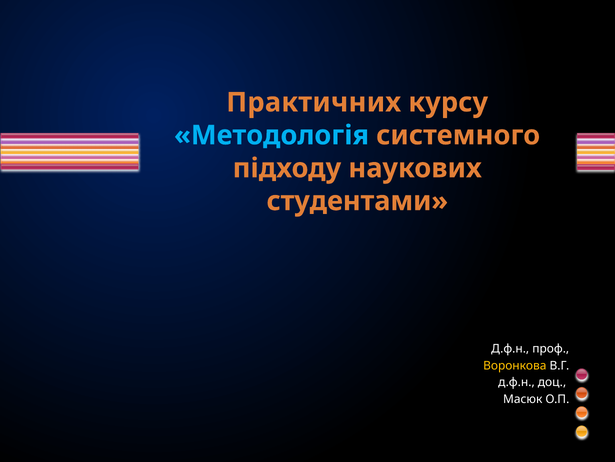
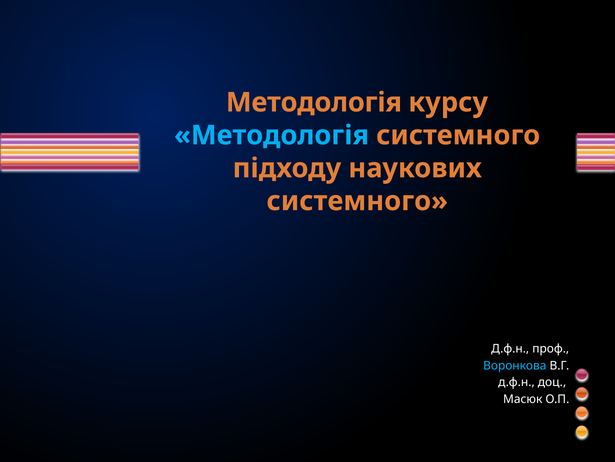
Практичних: Практичних -> Методологія (314, 102)
студентами: студентами -> системного (357, 201)
Воронкова colour: yellow -> light blue (515, 365)
